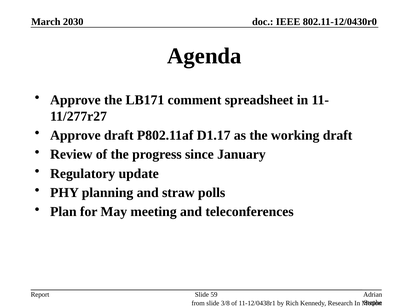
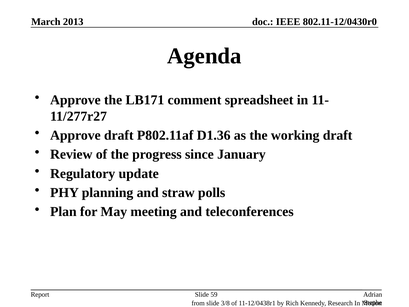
2030: 2030 -> 2013 (73, 22)
D1.17: D1.17 -> D1.36 (214, 135)
